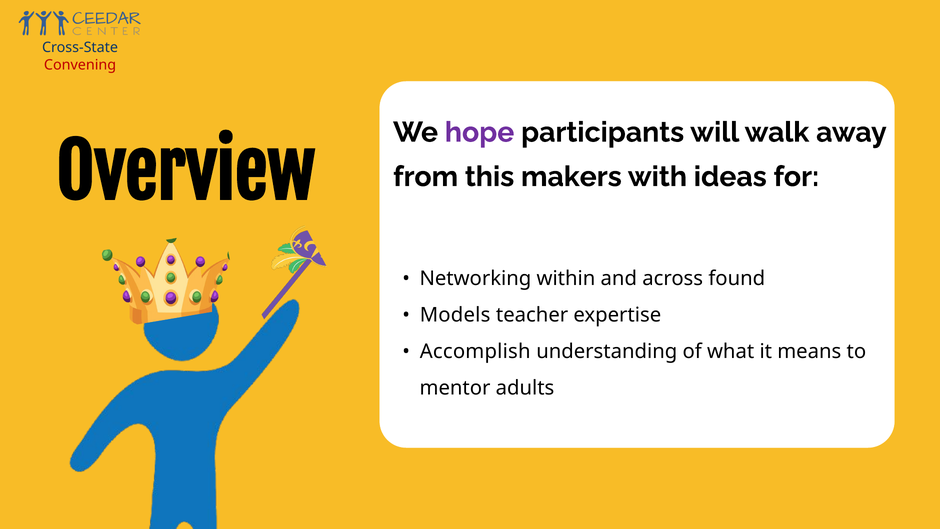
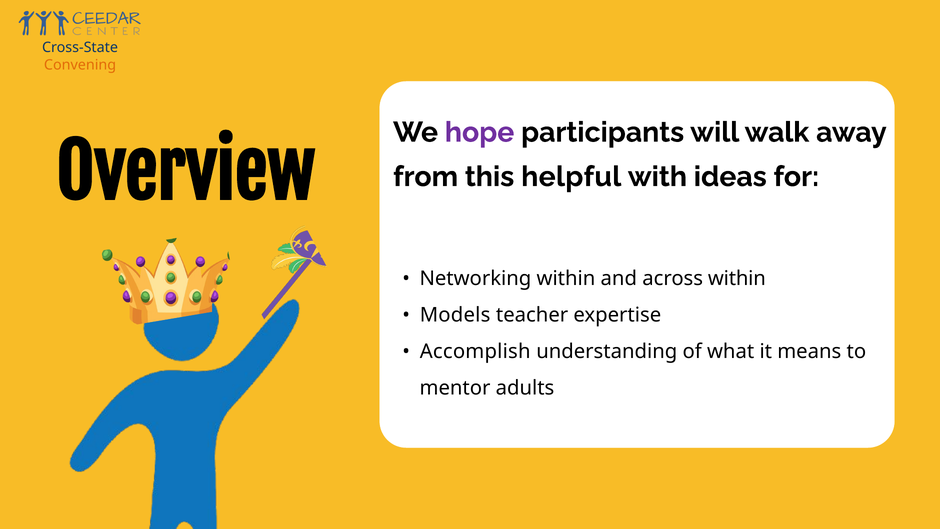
Convening colour: red -> orange (80, 65)
makers: makers -> helpful (571, 177)
across found: found -> within (737, 278)
